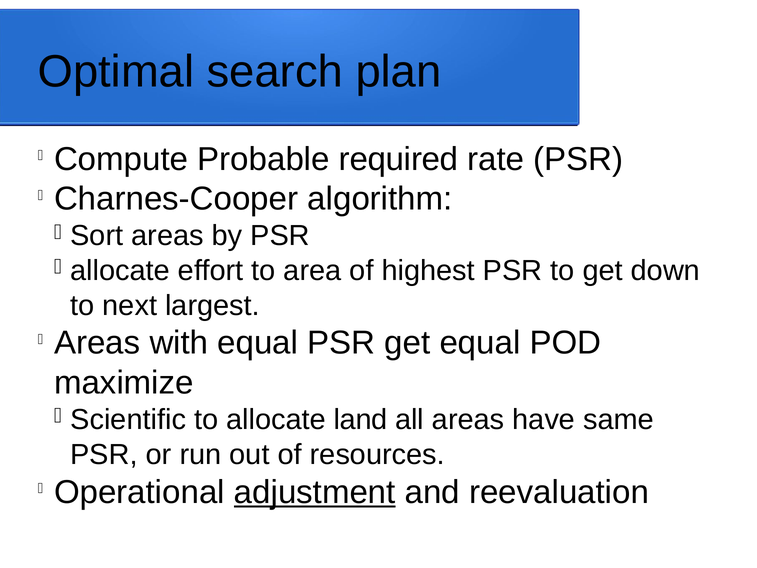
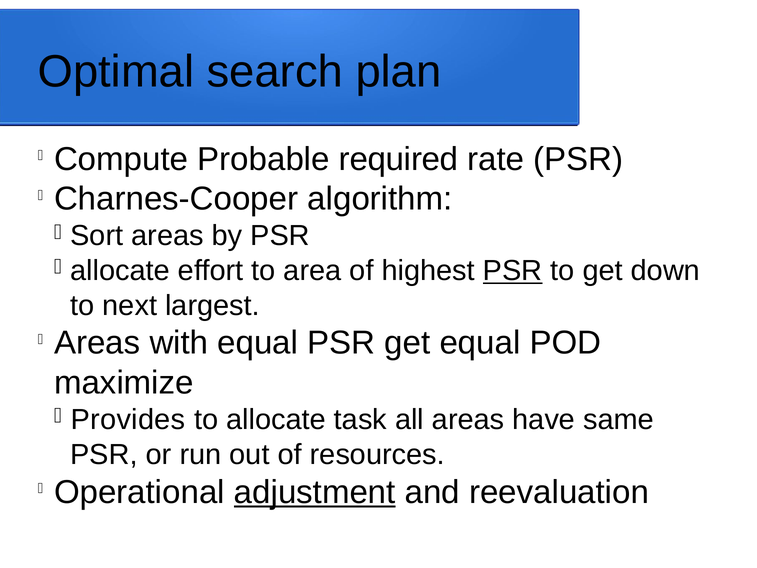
PSR underline: none -> present (513, 271)
Scientific: Scientific -> Provides (128, 420)
land: land -> task (360, 420)
